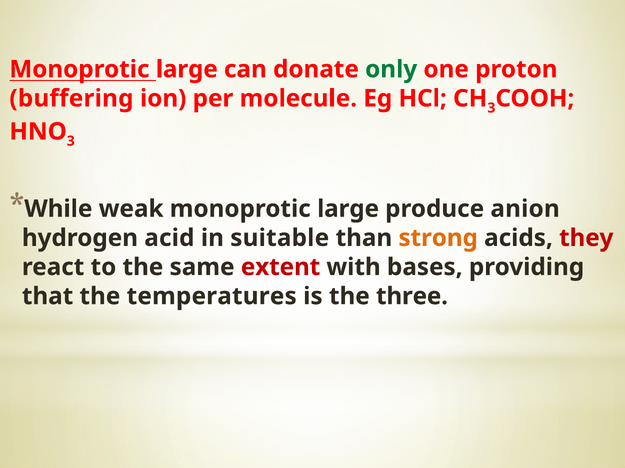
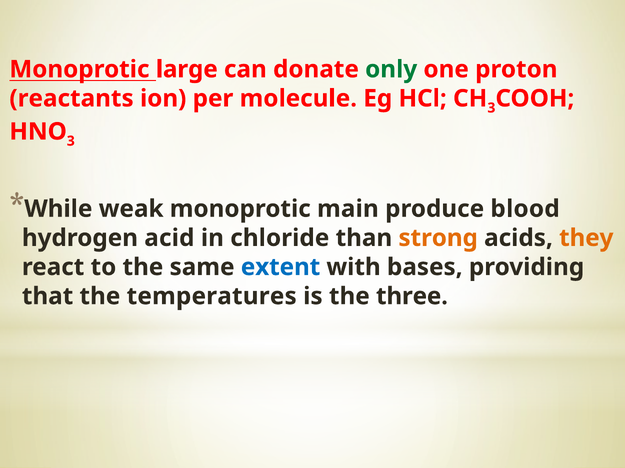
buffering: buffering -> reactants (72, 99)
weak monoprotic large: large -> main (348, 209)
anion: anion -> blood (525, 209)
suitable: suitable -> chloride (280, 238)
they colour: red -> orange (586, 238)
extent colour: red -> blue (281, 267)
